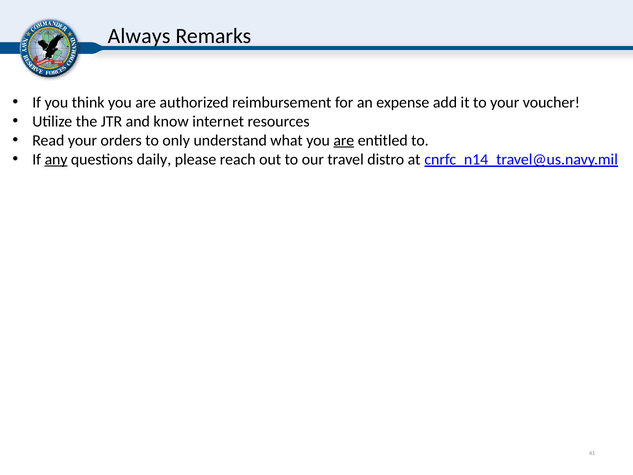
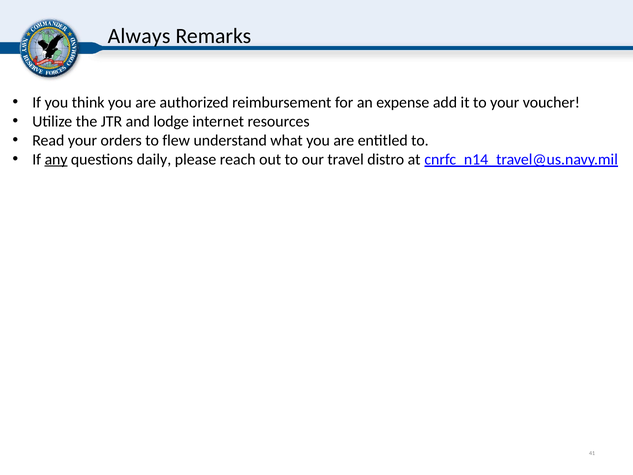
know: know -> lodge (171, 121)
only: only -> flew (176, 140)
are underline: present -> none (344, 140)
